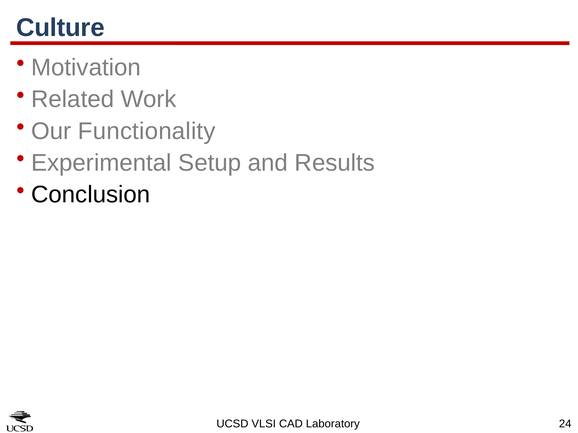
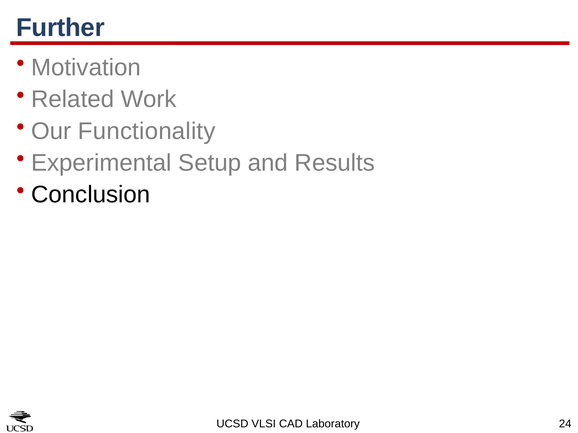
Culture: Culture -> Further (60, 28)
